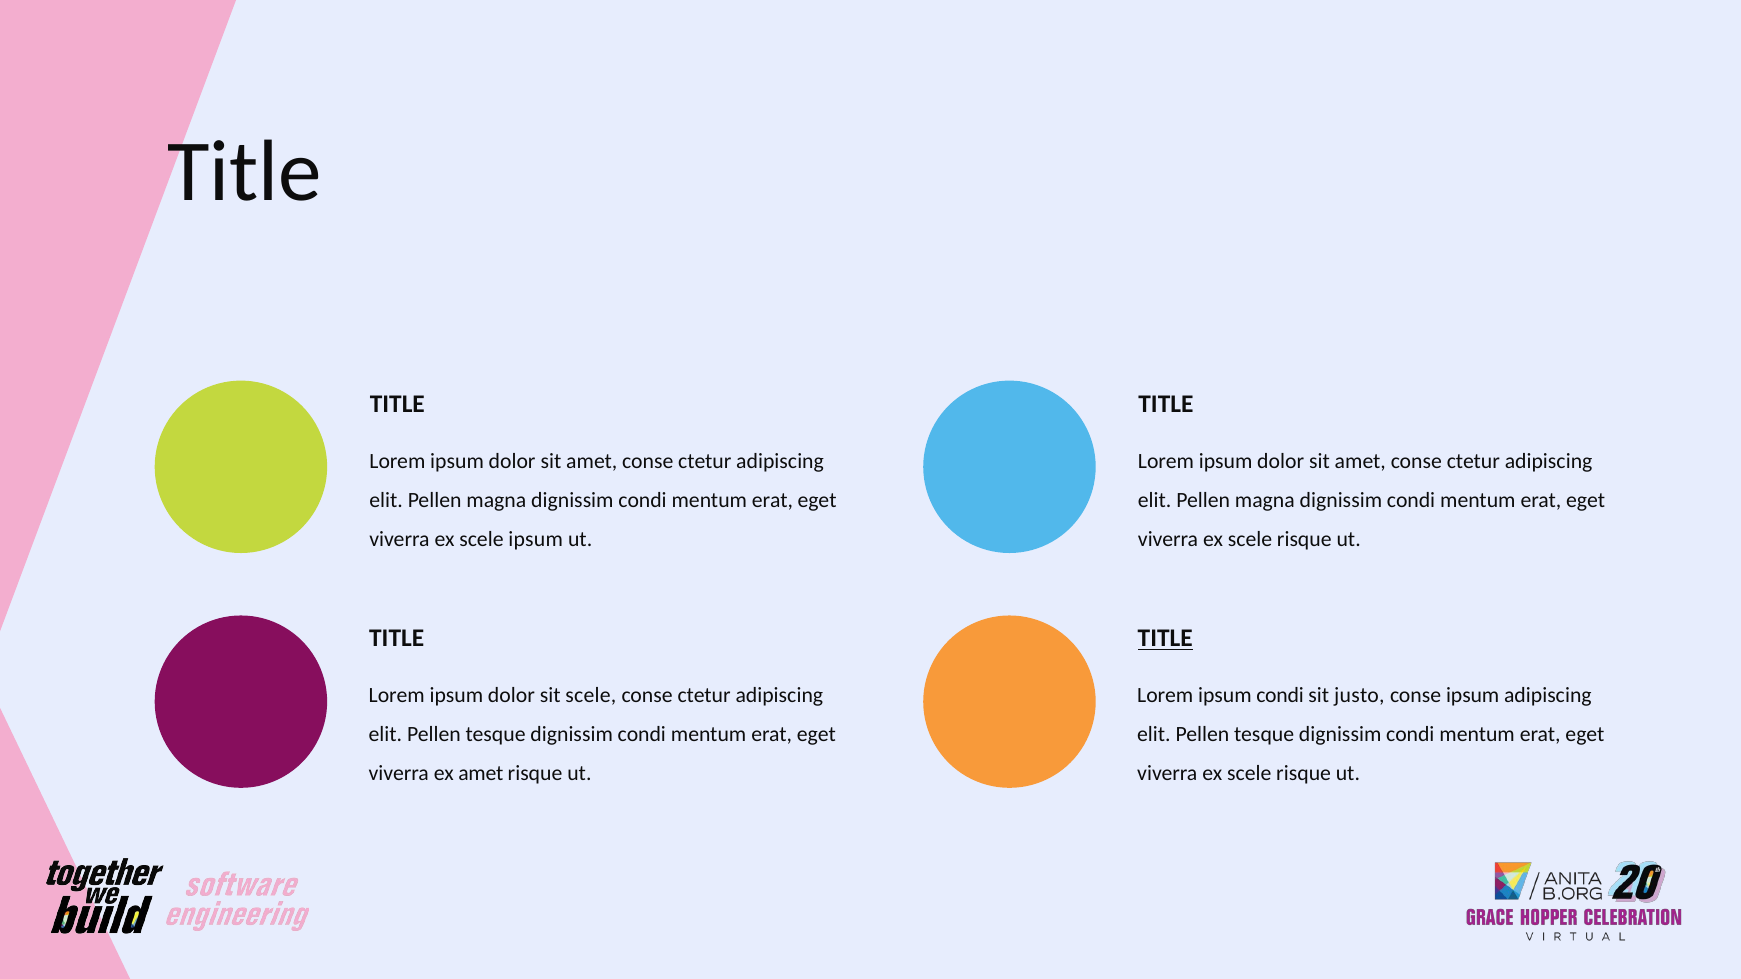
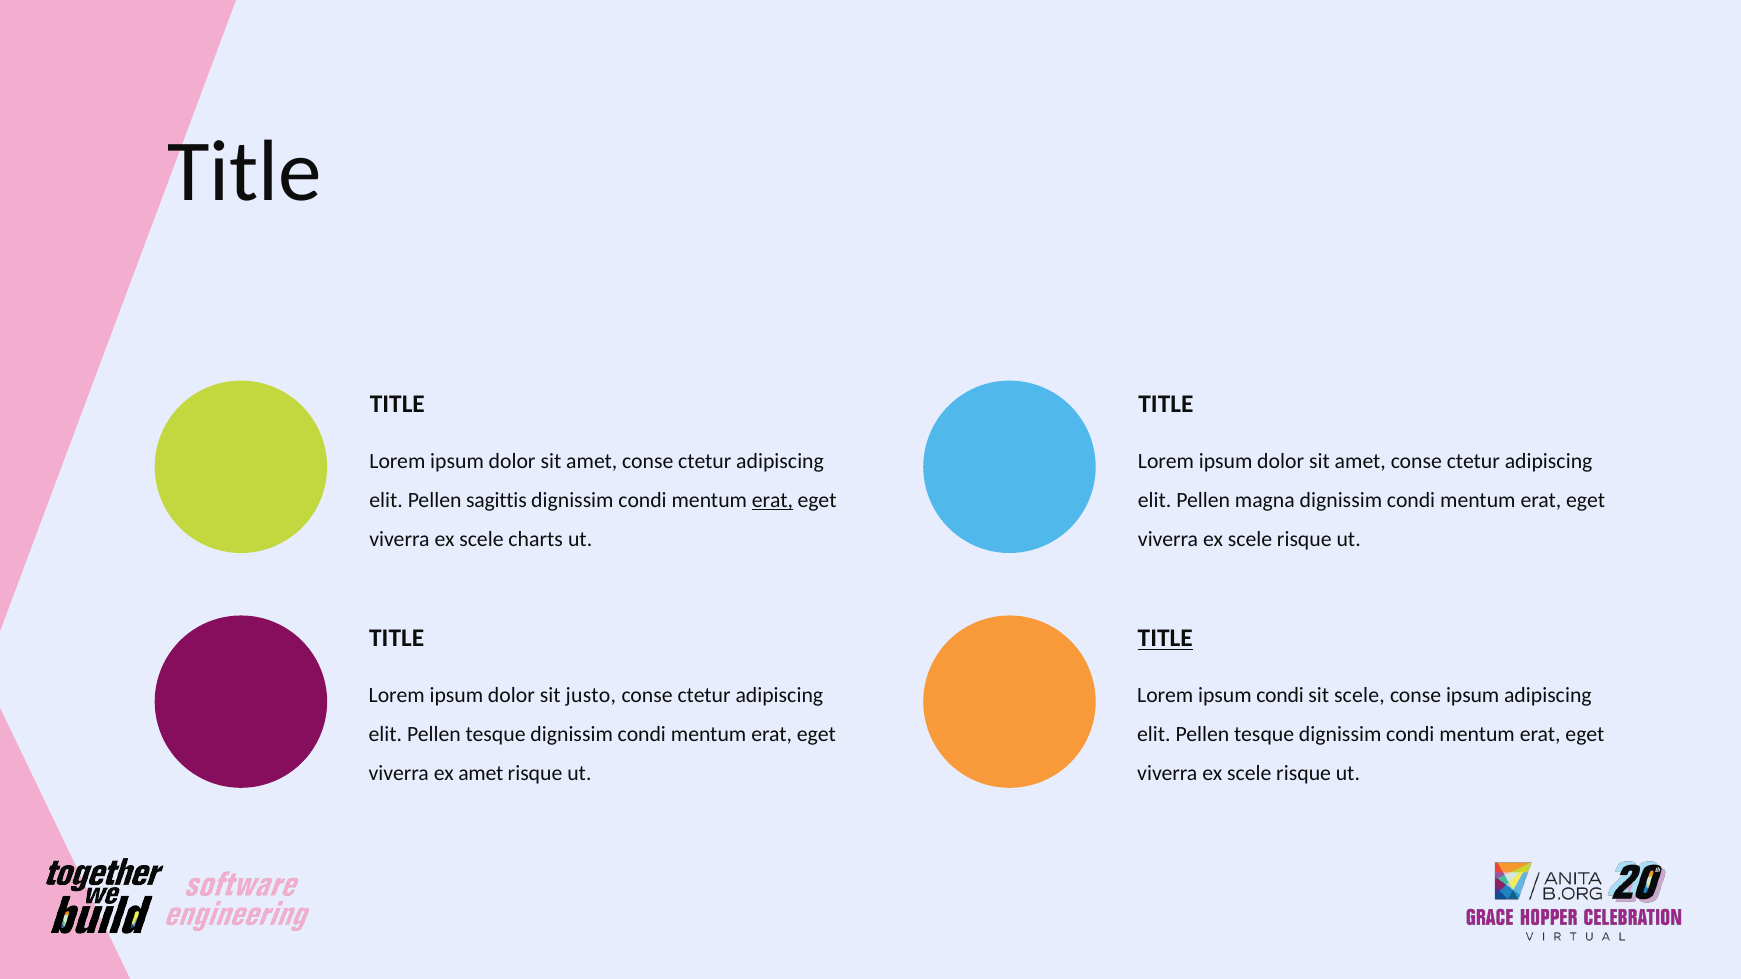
magna: magna -> sagittis (496, 500)
erat underline: none -> present (772, 500)
scele ipsum: ipsum -> charts (536, 539)
sit scele: scele -> justo (591, 696)
sit justo: justo -> scele (1359, 696)
